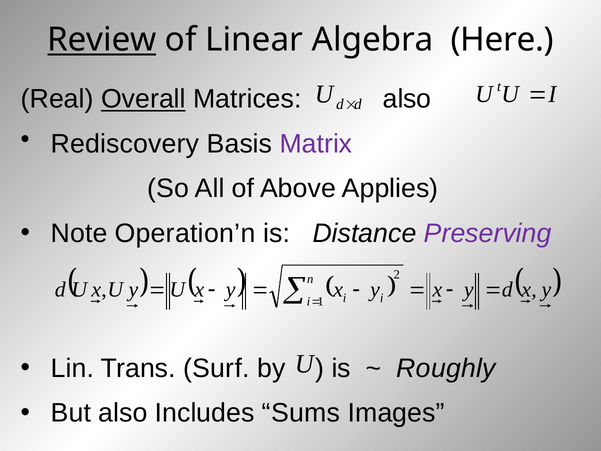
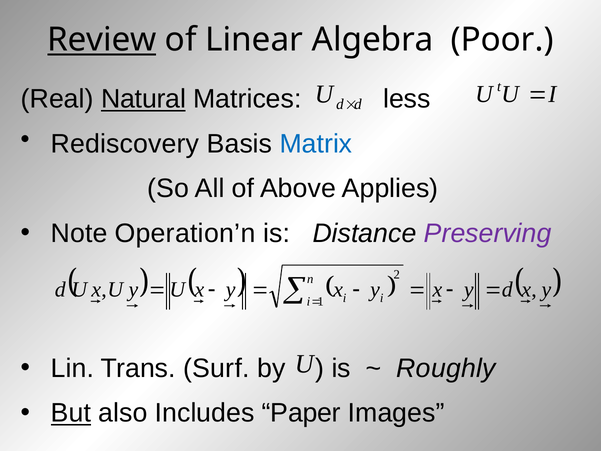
Here: Here -> Poor (502, 40)
Overall: Overall -> Natural (144, 99)
Matrices also: also -> less (407, 99)
Matrix colour: purple -> blue (316, 144)
But underline: none -> present (71, 413)
Sums: Sums -> Paper (301, 413)
